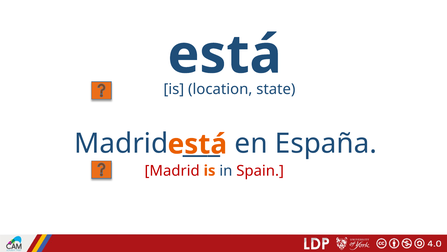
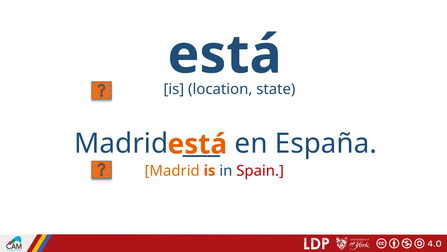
Madrid colour: red -> orange (172, 170)
